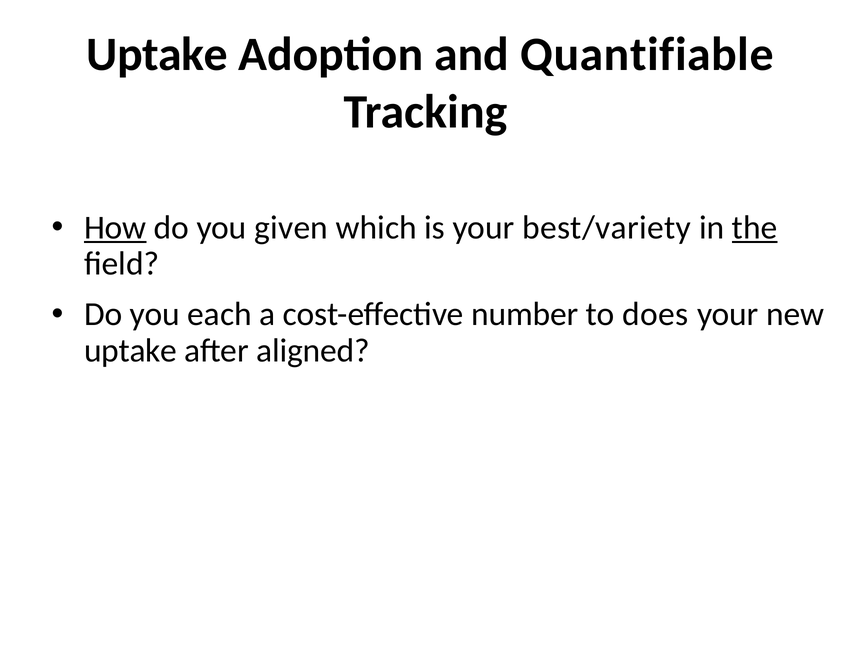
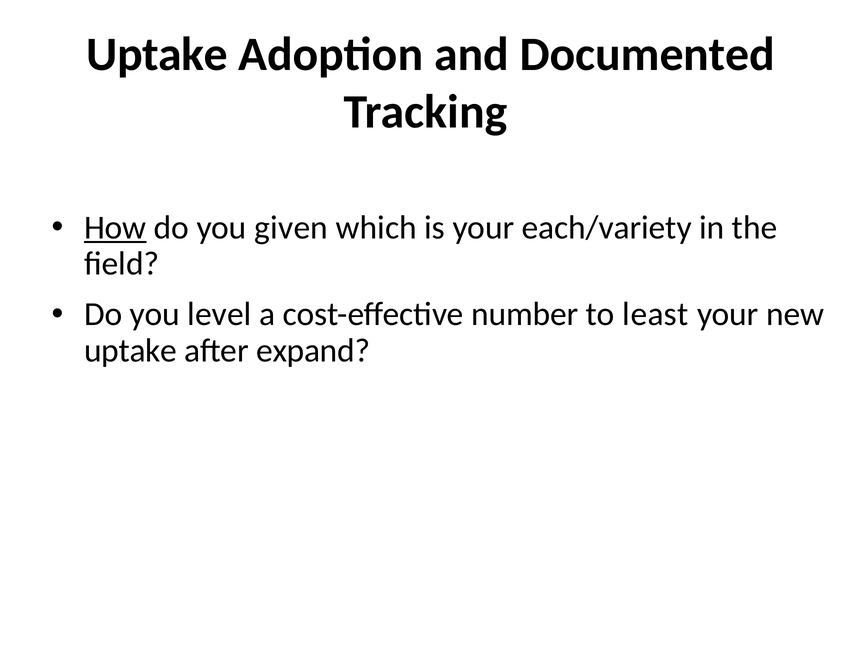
Quantifiable: Quantifiable -> Documented (647, 54)
best/variety: best/variety -> each/variety (607, 227)
the underline: present -> none (755, 227)
each: each -> level (219, 314)
does: does -> least (656, 314)
aligned: aligned -> expand (313, 350)
